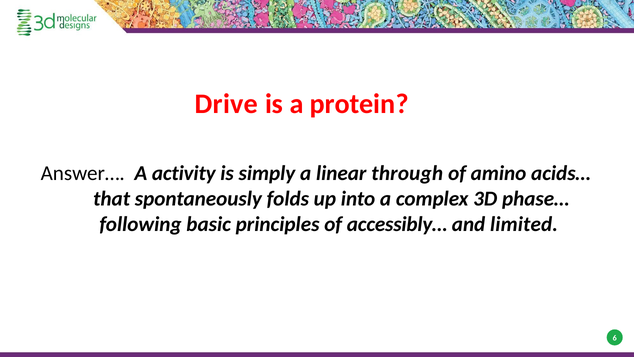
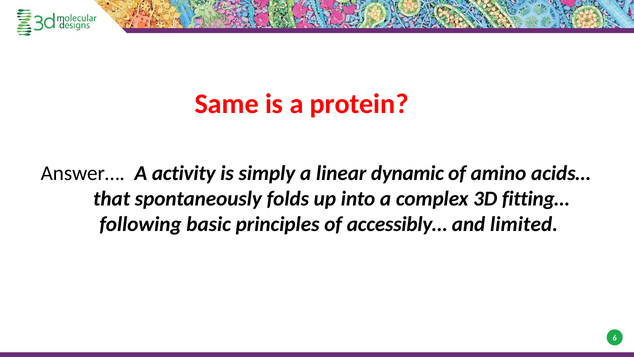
Drive: Drive -> Same (227, 104)
through: through -> dynamic (407, 173)
phase…: phase… -> fitting… (536, 199)
